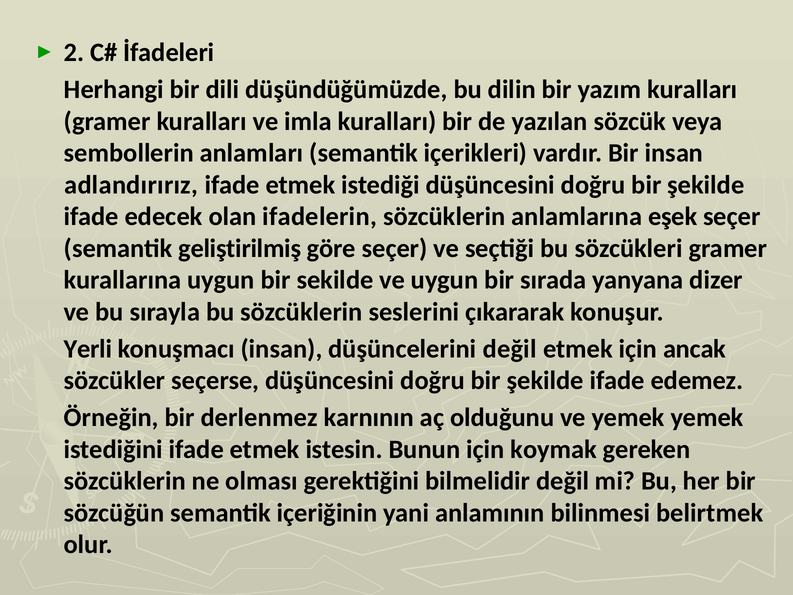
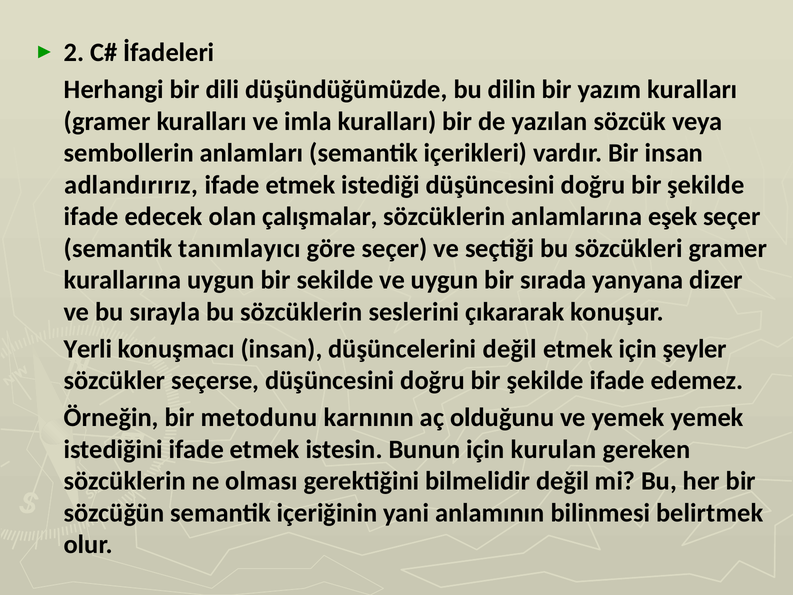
ifadelerin: ifadelerin -> çalışmalar (320, 217)
geliştirilmiş: geliştirilmiş -> tanımlayıcı (240, 248)
ancak: ancak -> şeyler (695, 349)
derlenmez: derlenmez -> metodunu (259, 417)
koymak: koymak -> kurulan (554, 449)
